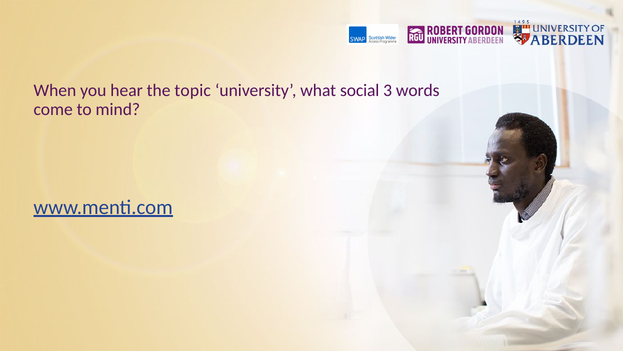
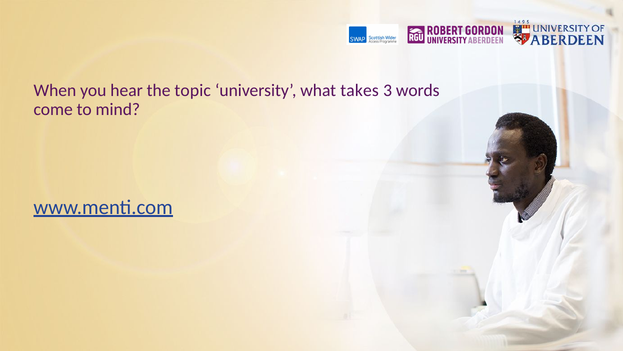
social: social -> takes (360, 90)
